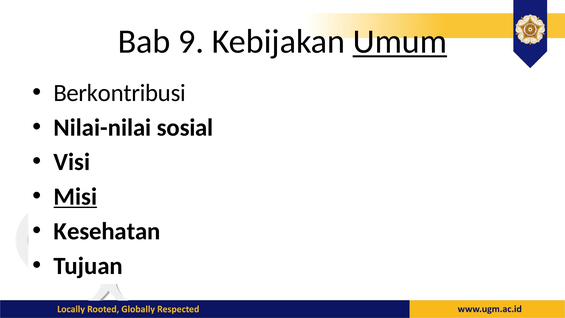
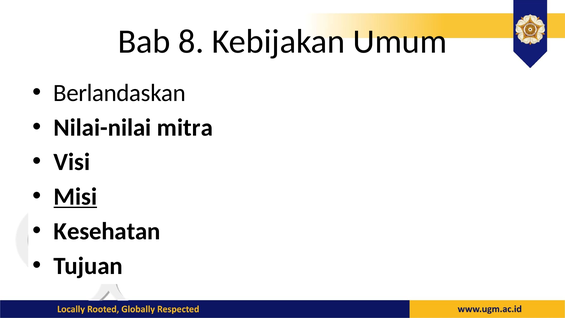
9: 9 -> 8 (191, 42)
Umum underline: present -> none (400, 42)
Berkontribusi: Berkontribusi -> Berlandaskan (120, 93)
sosial: sosial -> mitra (185, 127)
